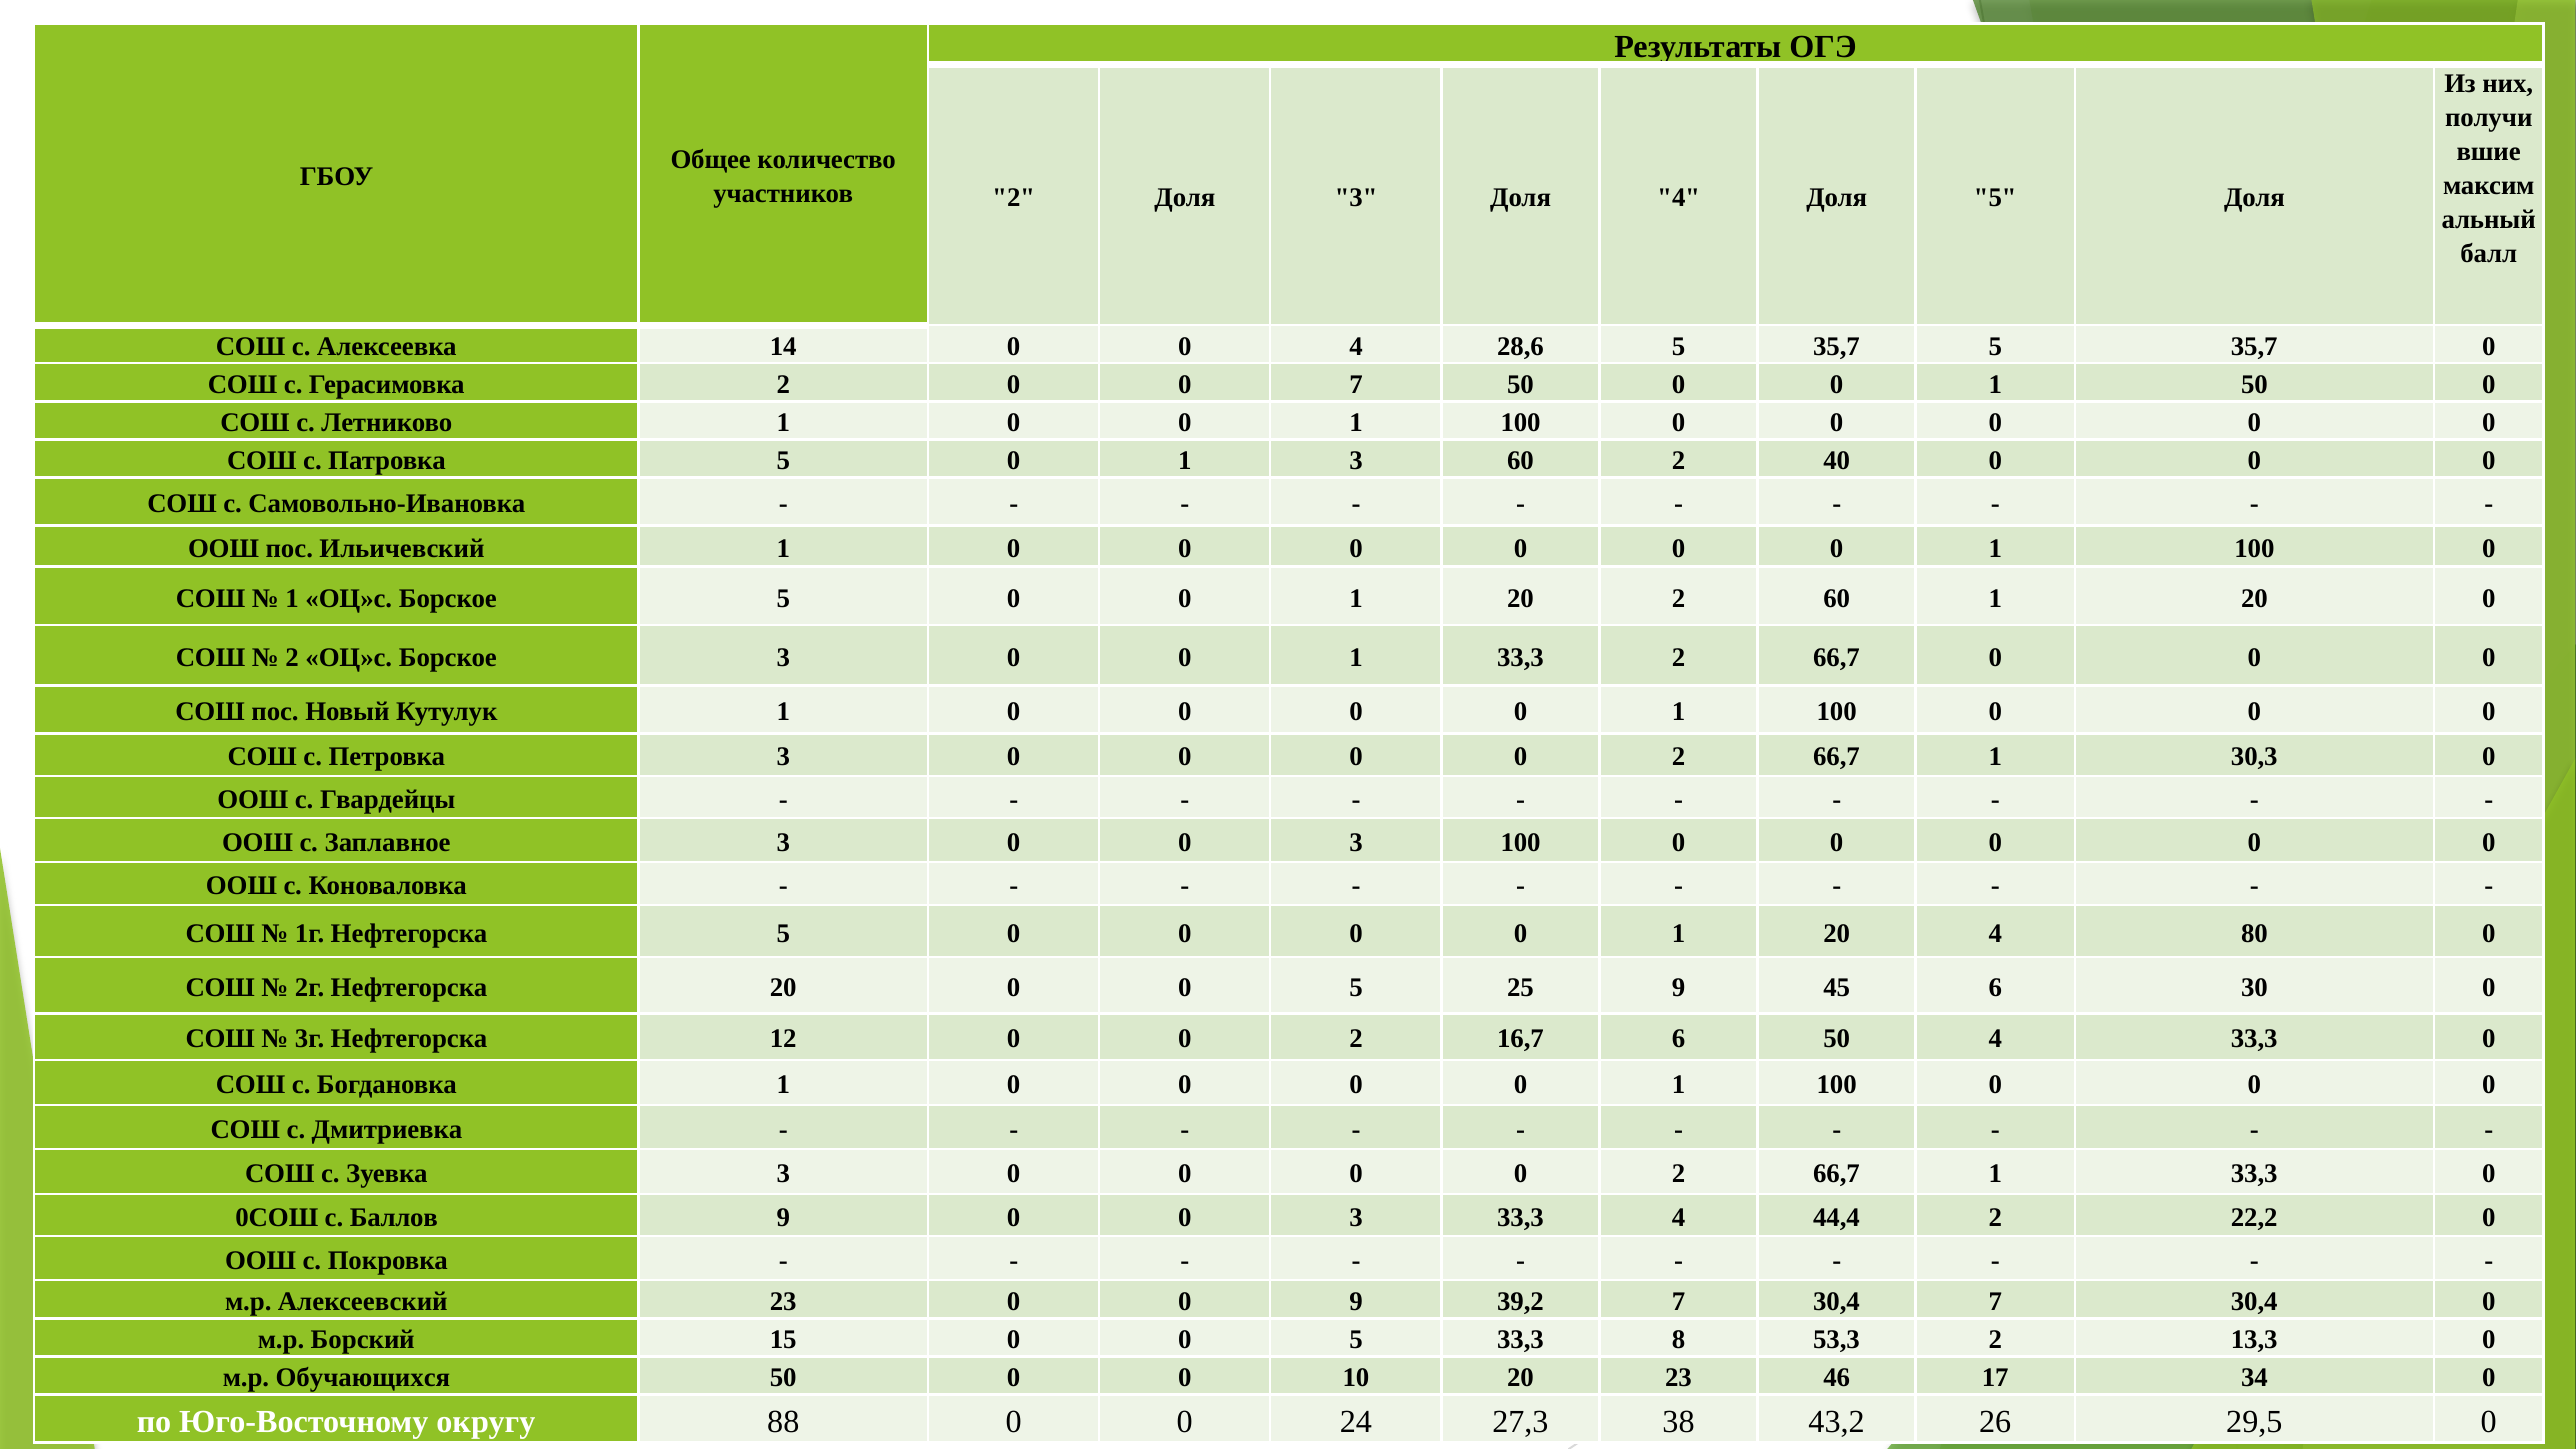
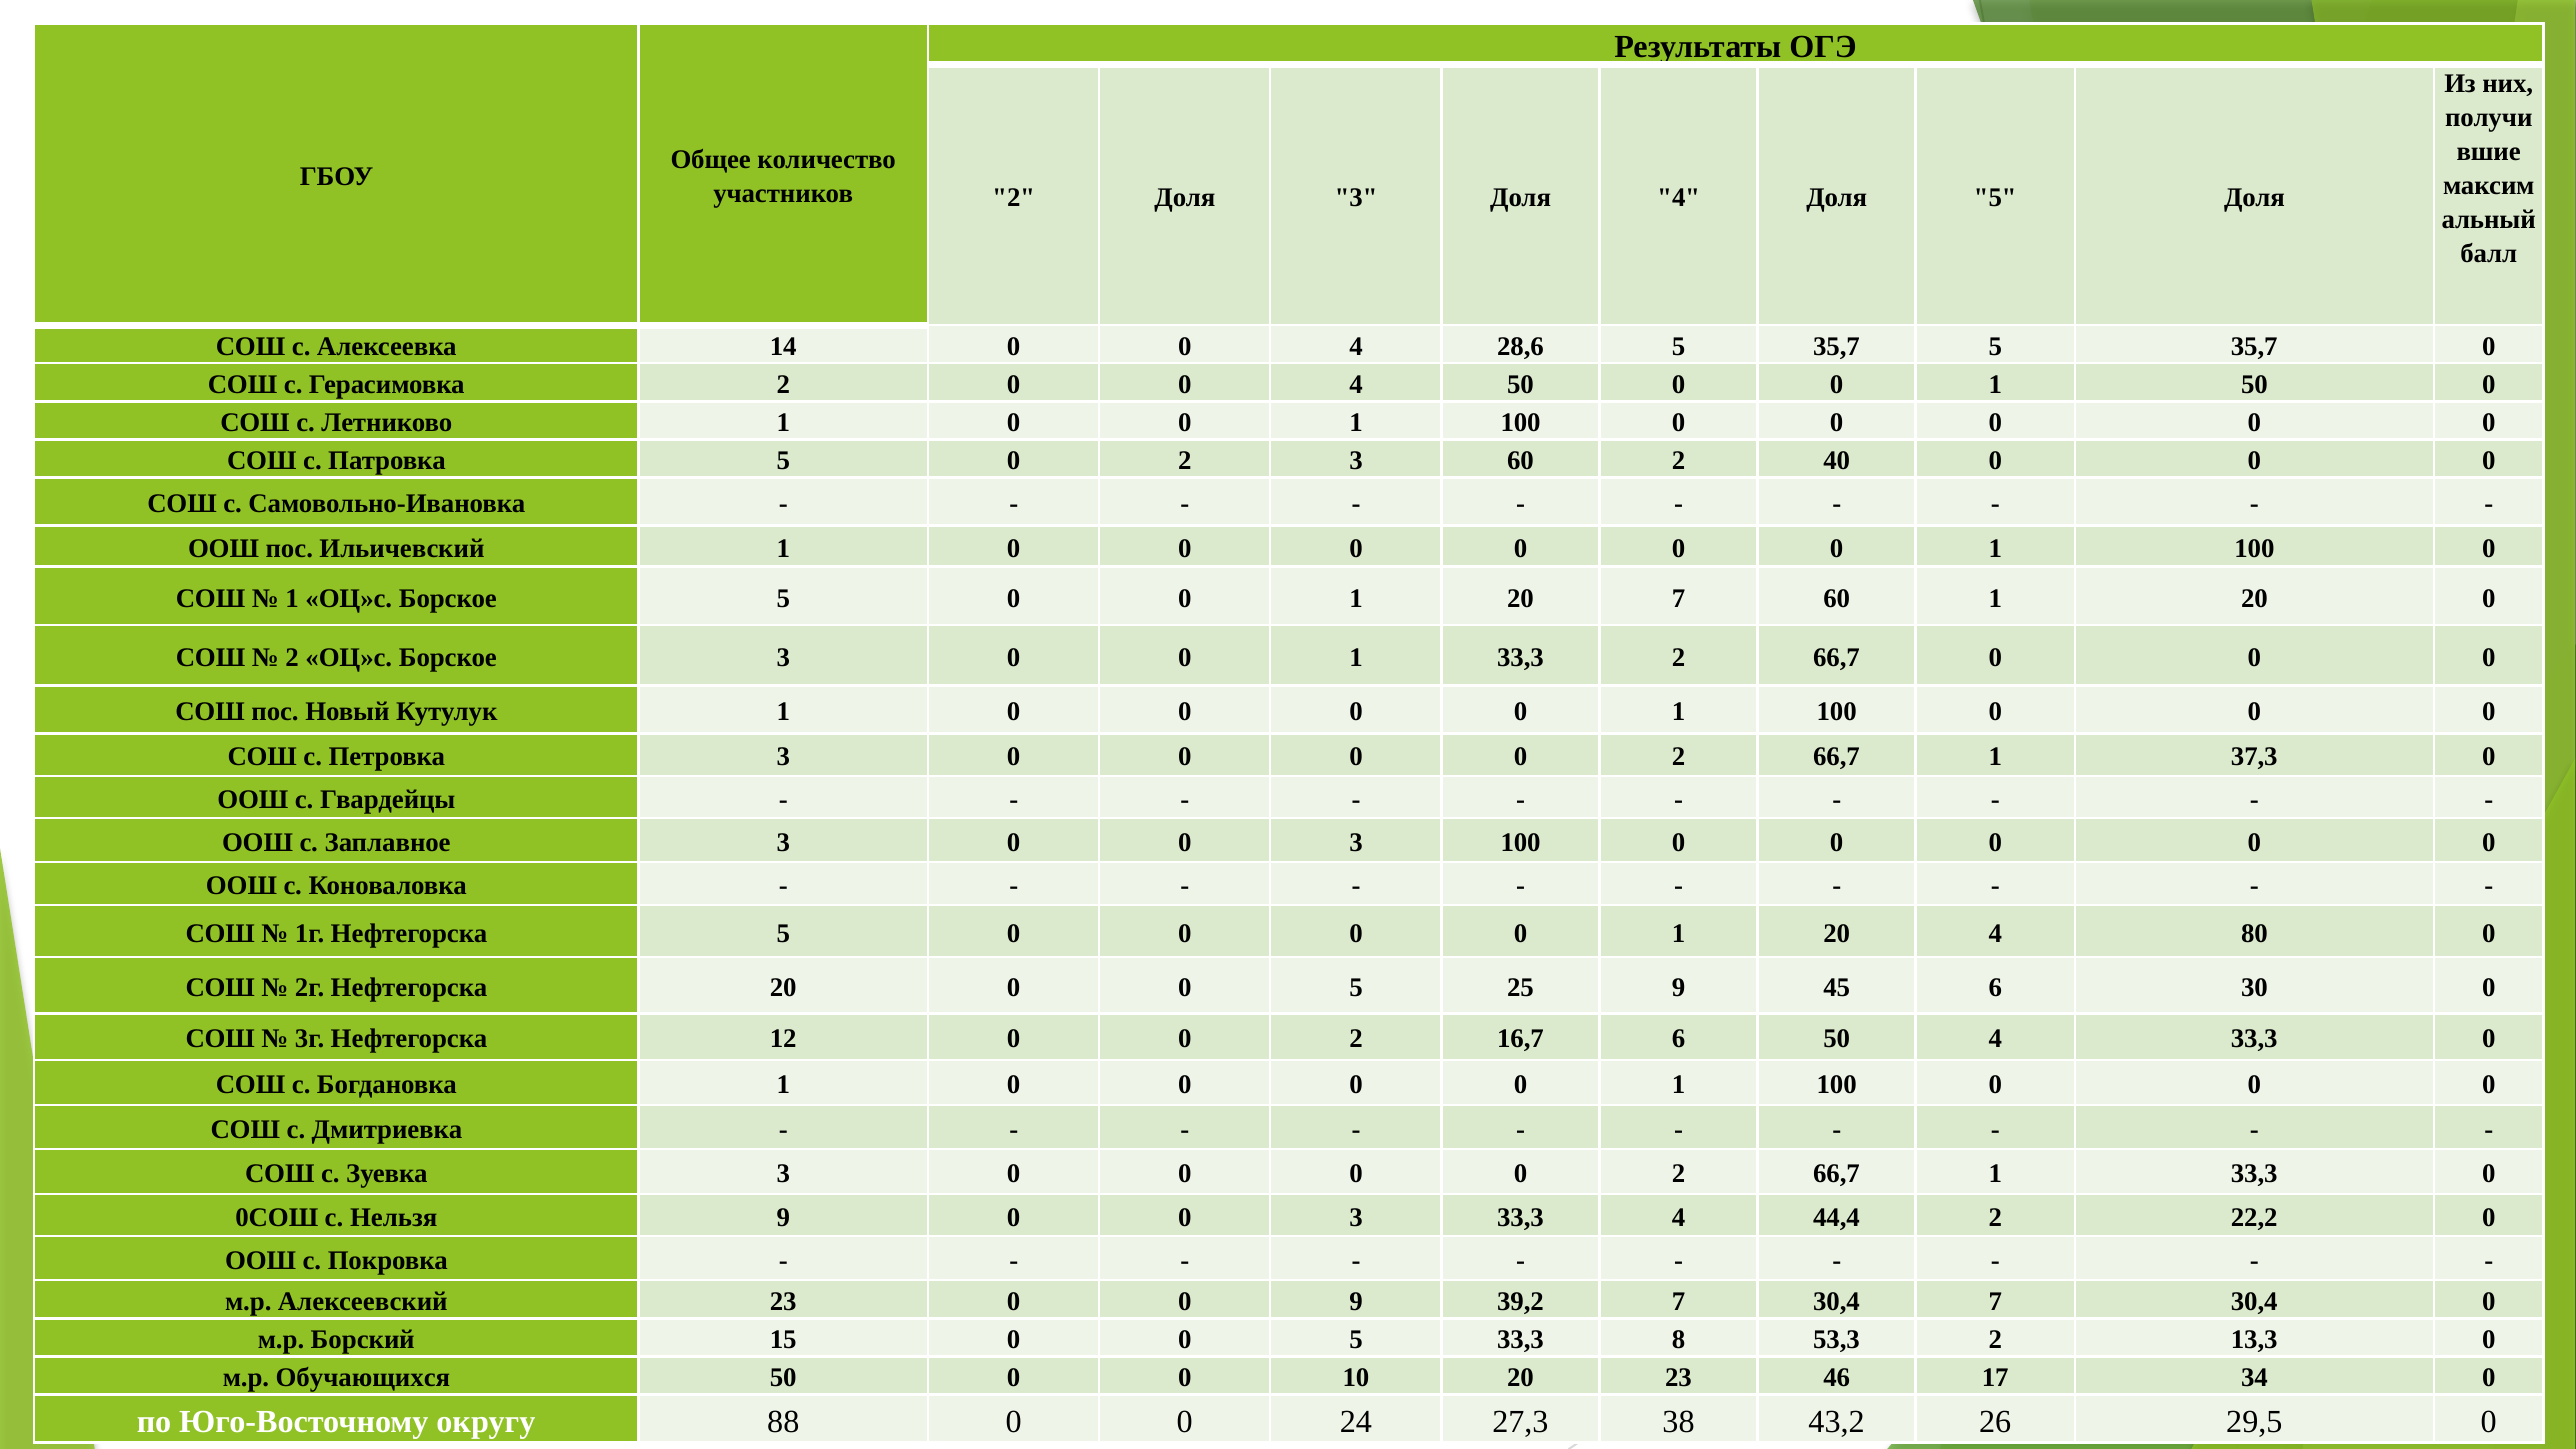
2 0 0 7: 7 -> 4 (1356, 385)
5 0 1: 1 -> 2 (1185, 461)
20 2: 2 -> 7 (1679, 598)
30,3: 30,3 -> 37,3 (2254, 757)
Баллов: Баллов -> Нельзя (394, 1218)
